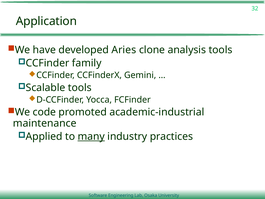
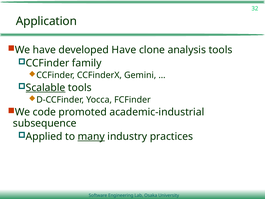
developed Aries: Aries -> Have (124, 50)
Scalable underline: none -> present (46, 88)
maintenance: maintenance -> subsequence (45, 123)
